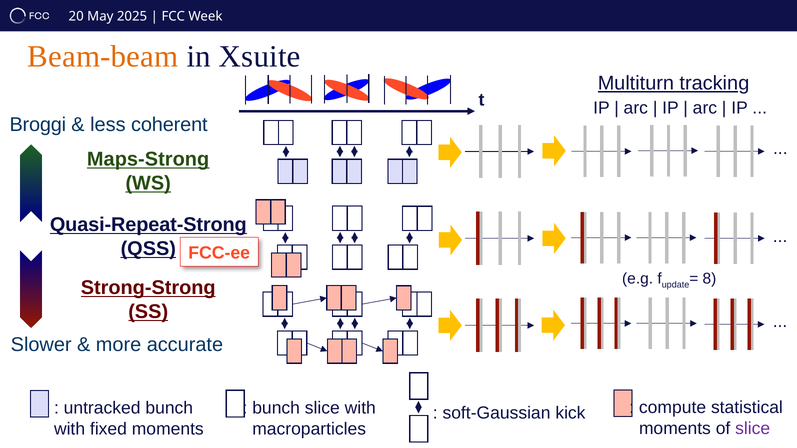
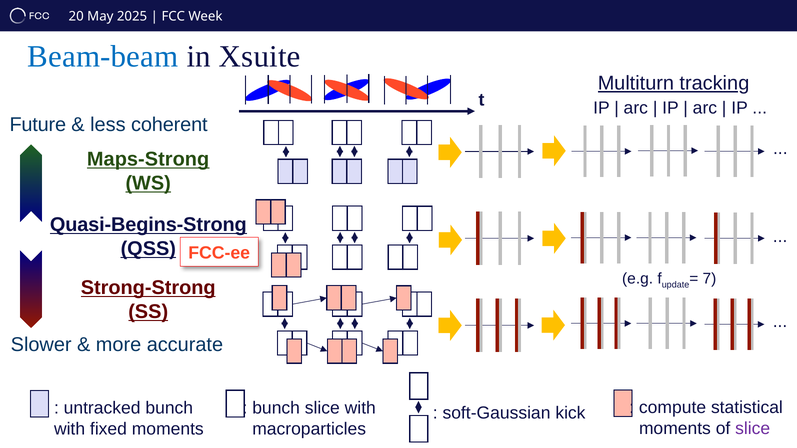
Beam-beam colour: orange -> blue (103, 57)
Broggi: Broggi -> Future (38, 125)
Quasi-Repeat-Strong: Quasi-Repeat-Strong -> Quasi-Begins-Strong (148, 225)
8: 8 -> 7 (709, 279)
